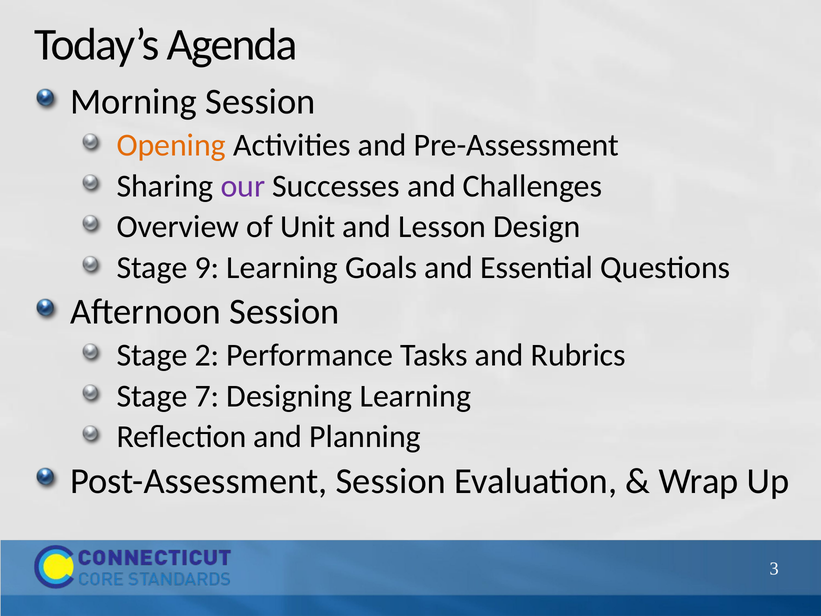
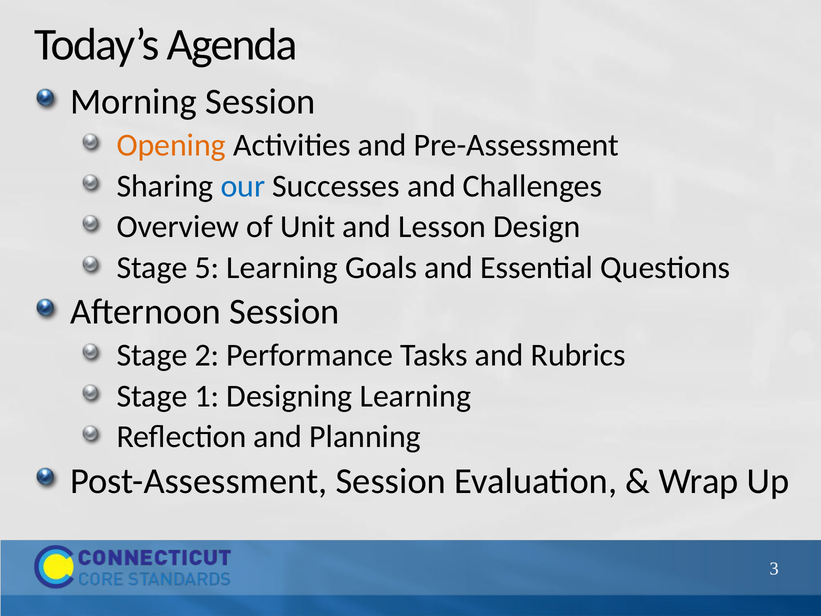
our colour: purple -> blue (243, 186)
9: 9 -> 5 (207, 268)
7: 7 -> 1 (207, 396)
